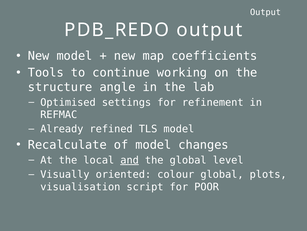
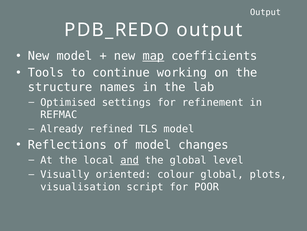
map underline: none -> present (153, 56)
angle: angle -> names (117, 87)
Recalculate: Recalculate -> Reflections (67, 144)
